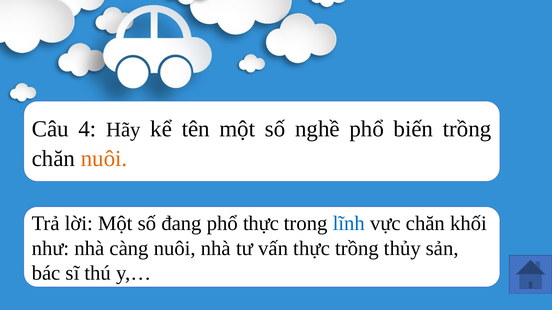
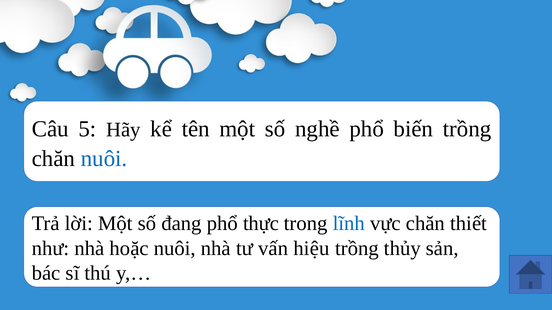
4: 4 -> 5 (87, 129)
nuôi colour: orange -> blue (104, 159)
khối: khối -> thiết (469, 224)
càng: càng -> hoặc (129, 249)
vấn thực: thực -> hiệu (311, 249)
